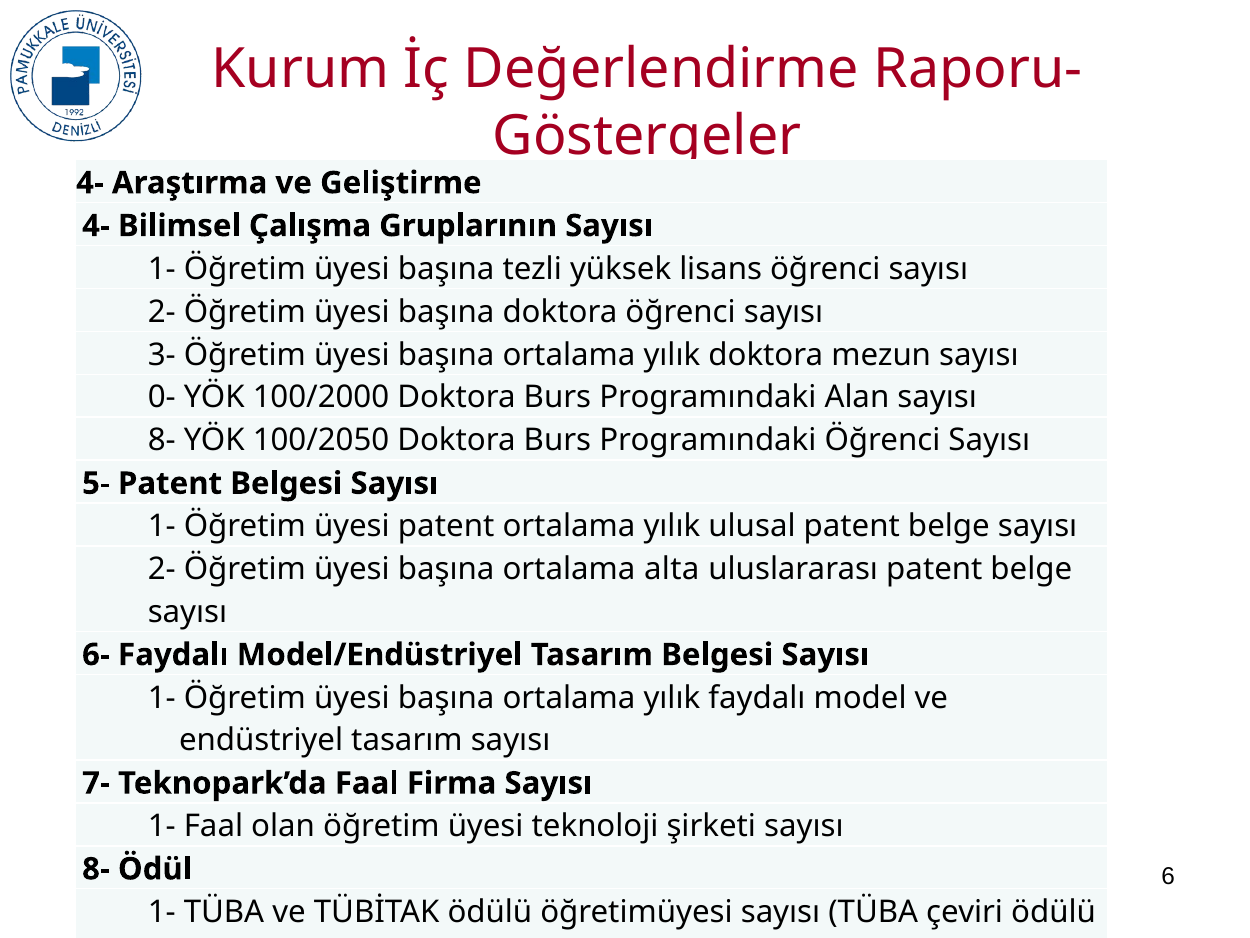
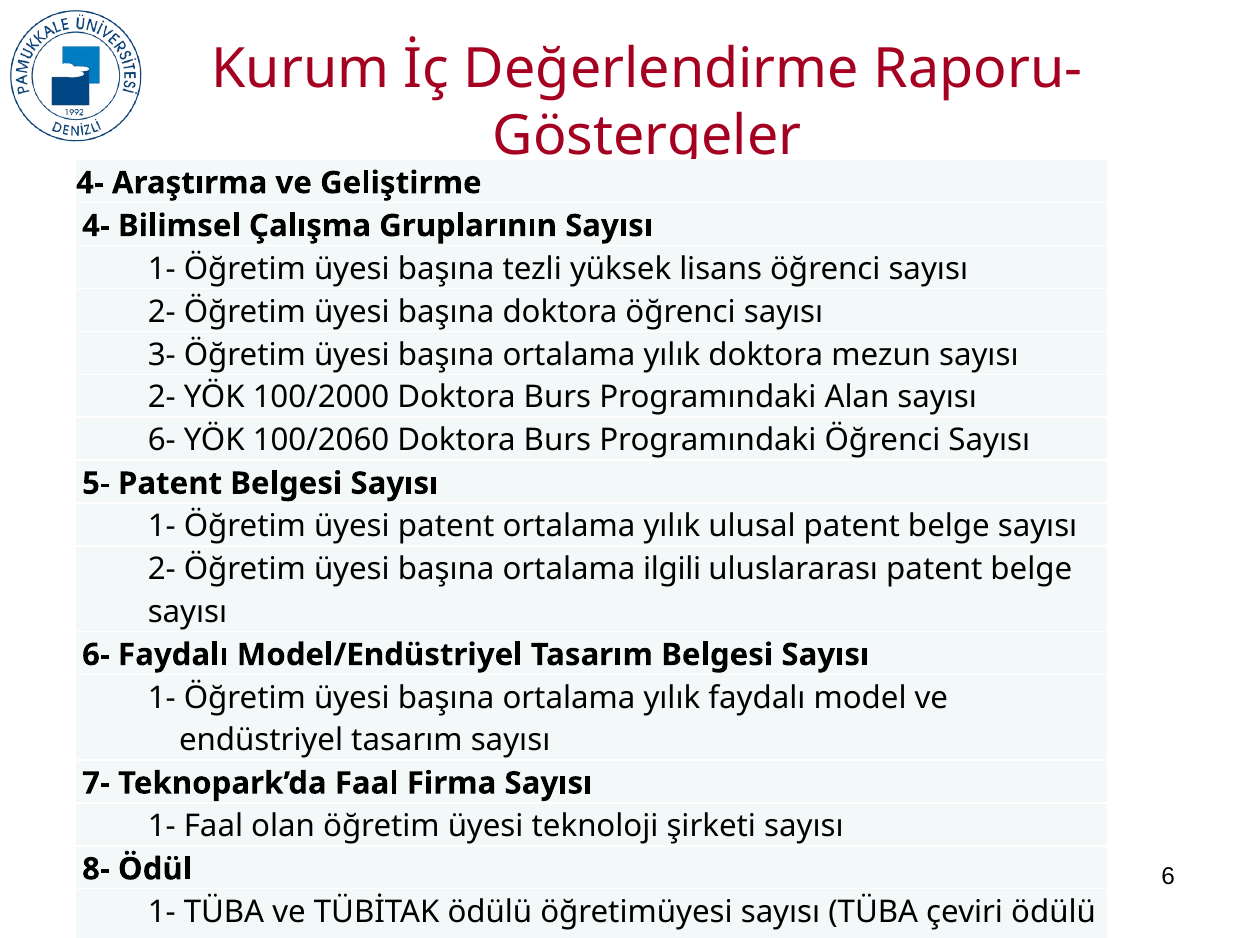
0-: 0- -> 2- (162, 397)
8-: 8- -> 6- (162, 440)
100/2050: 100/2050 -> 100/2060 (321, 440)
alta: alta -> ilgili (672, 569)
